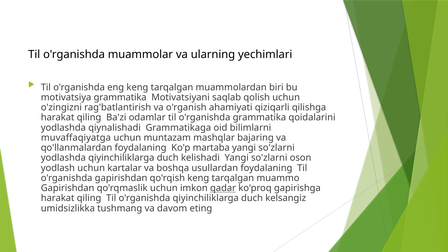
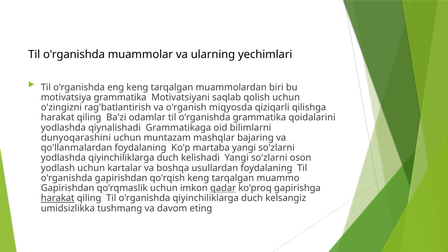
ahamiyati: ahamiyati -> miqyosda (231, 107)
muvaffaqiyatga: muvaffaqiyatga -> dunyoqarashini (76, 138)
harakat underline: none -> present (58, 198)
